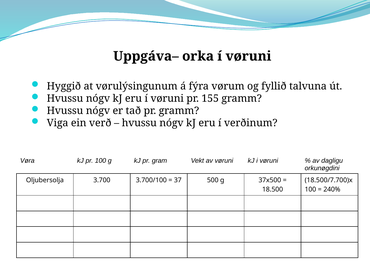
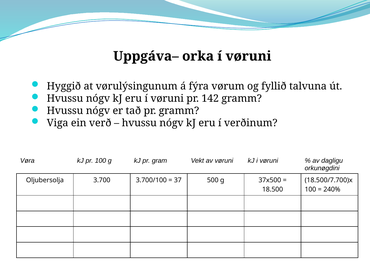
155: 155 -> 142 (210, 99)
